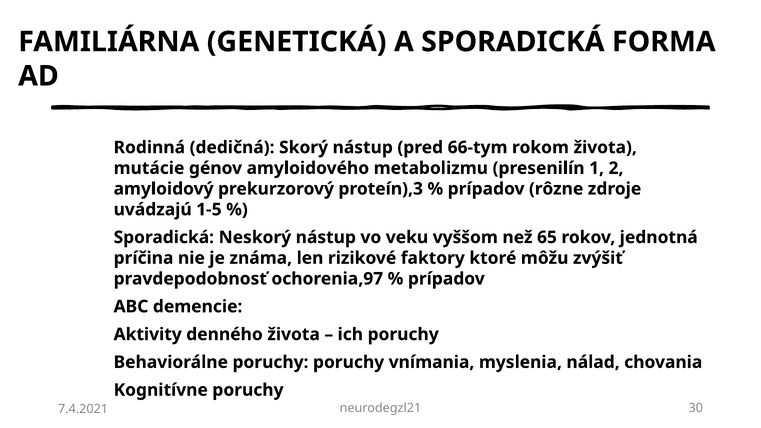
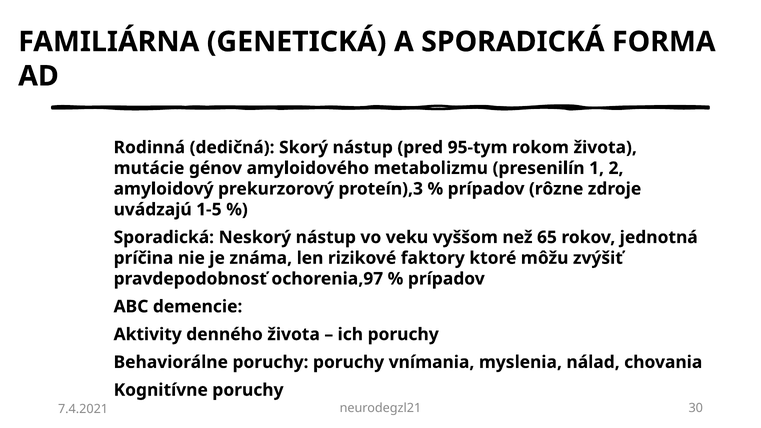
66-tym: 66-tym -> 95-tym (478, 147)
